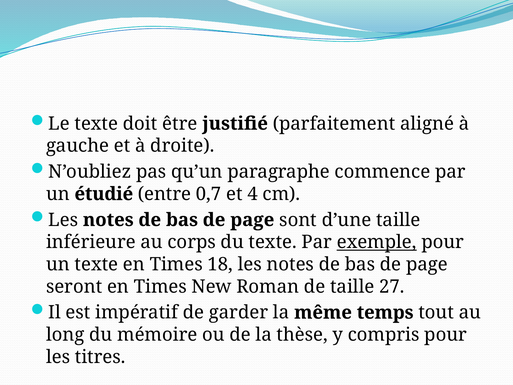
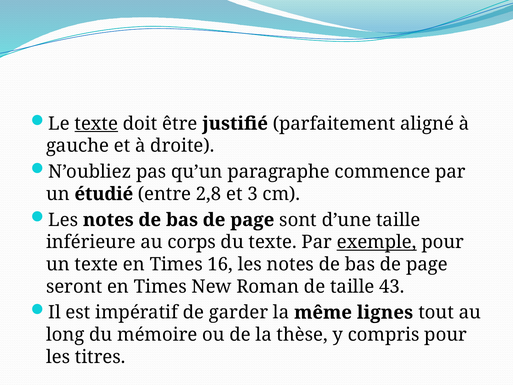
texte underline: none -> present (96, 124)
0,7: 0,7 -> 2,8 (209, 194)
4: 4 -> 3 (253, 194)
18: 18 -> 16 (220, 264)
27: 27 -> 43 (392, 286)
temps: temps -> lignes (385, 312)
